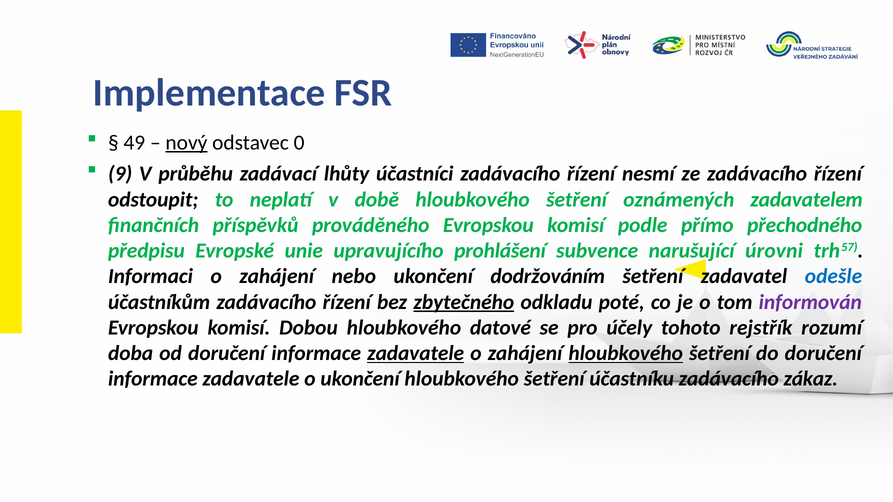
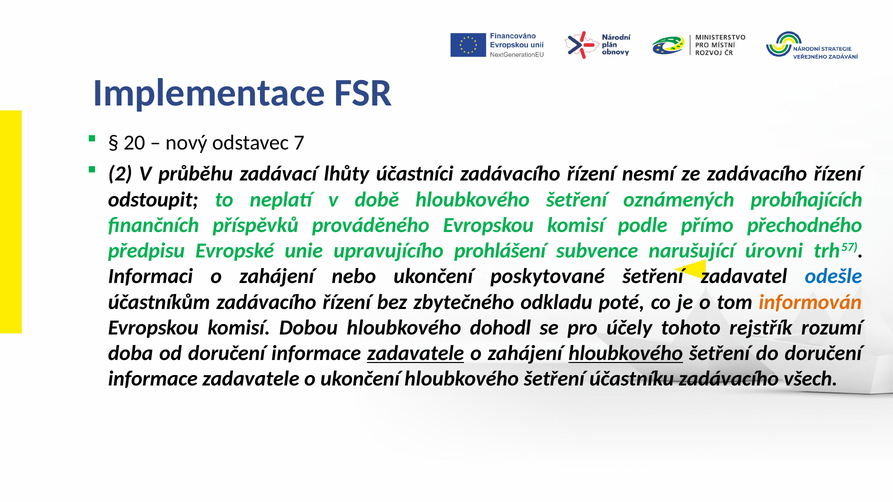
49: 49 -> 20 (134, 143)
nový underline: present -> none (186, 143)
0: 0 -> 7 (299, 143)
9: 9 -> 2 (120, 174)
zadavatelem: zadavatelem -> probíhajících (807, 200)
dodržováním: dodržováním -> poskytované (548, 277)
zbytečného underline: present -> none (464, 302)
informován colour: purple -> orange (810, 302)
datové: datové -> dohodl (500, 328)
zákaz: zákaz -> všech (811, 379)
